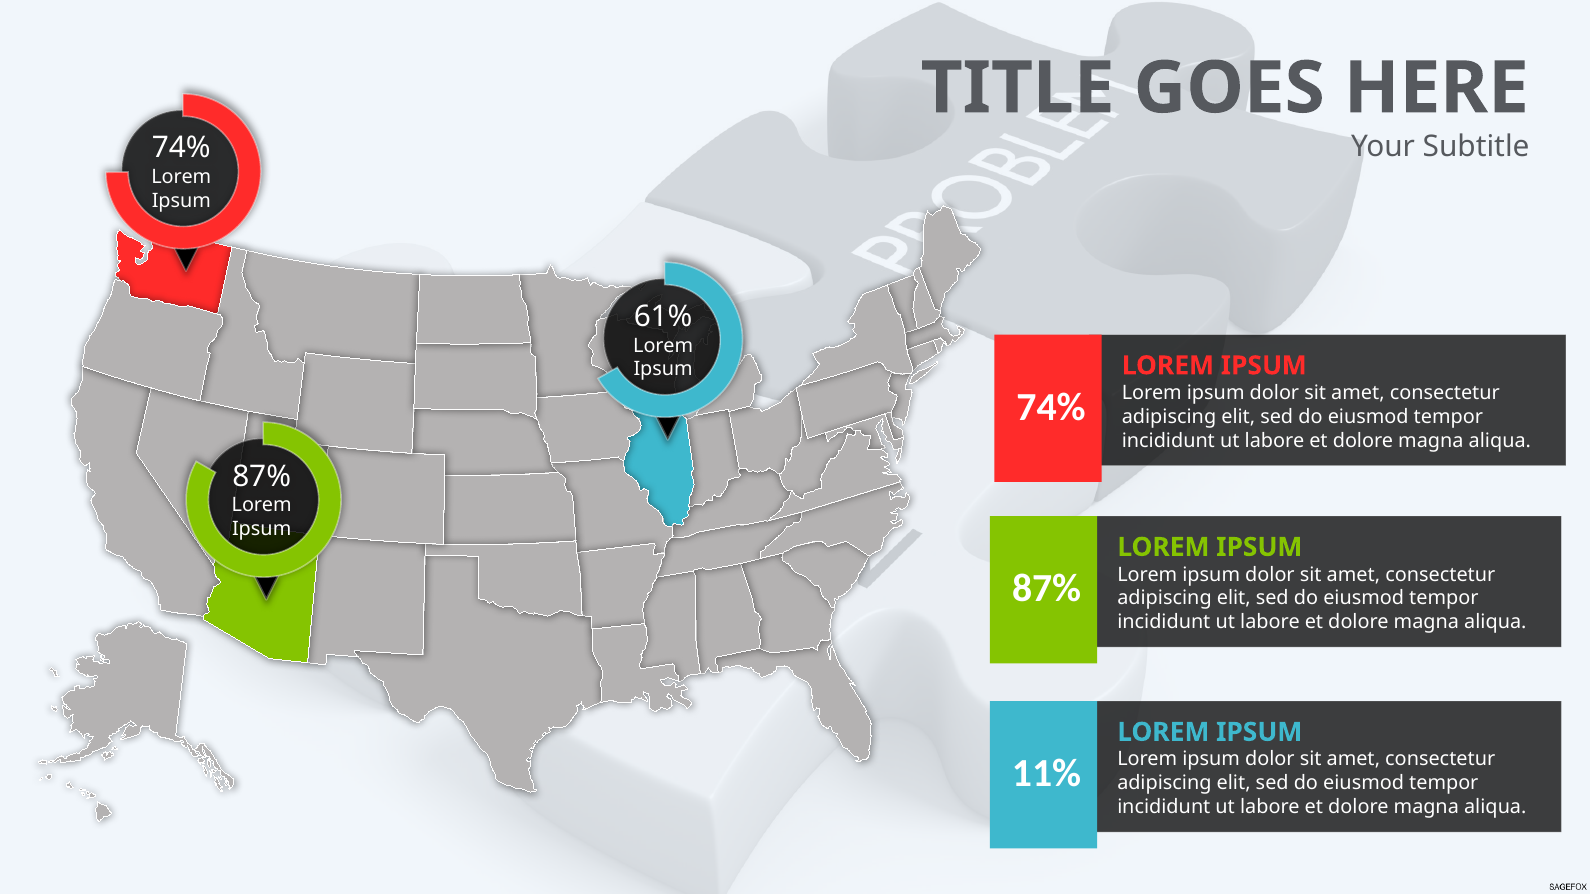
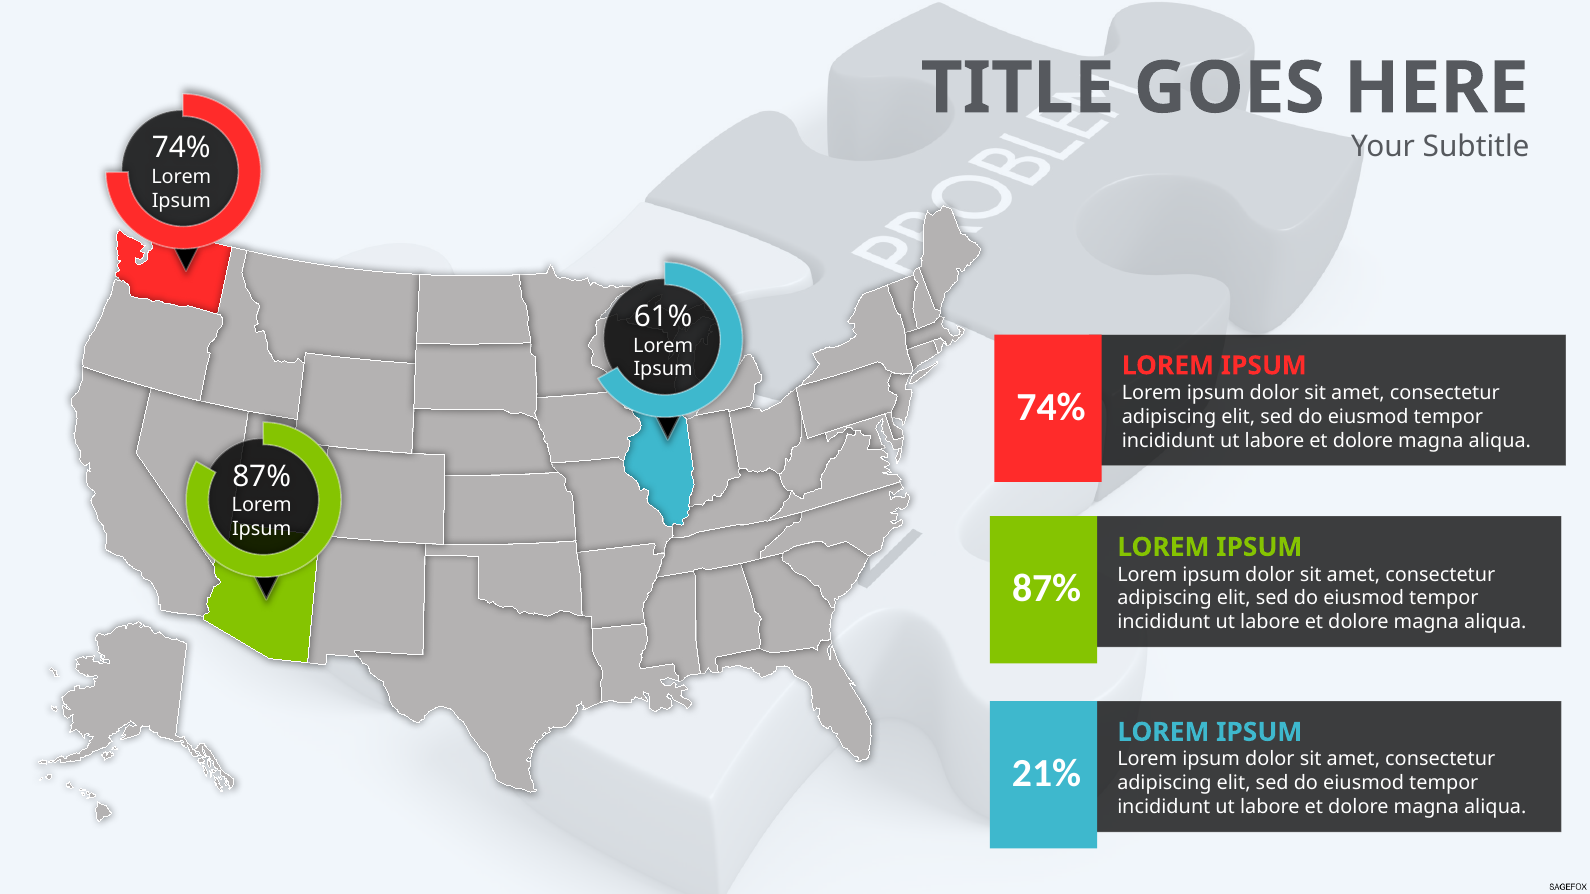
11%: 11% -> 21% (1047, 774)
